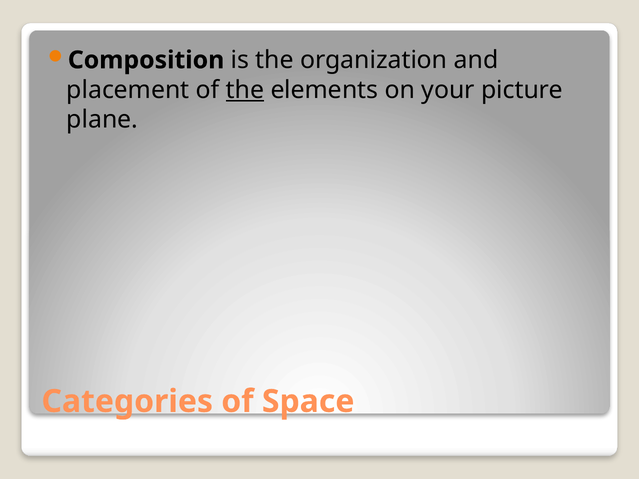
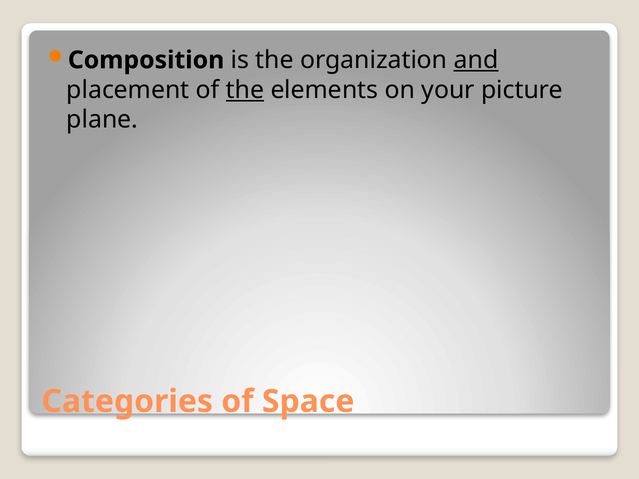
and underline: none -> present (476, 60)
